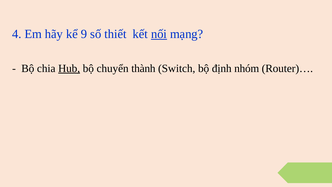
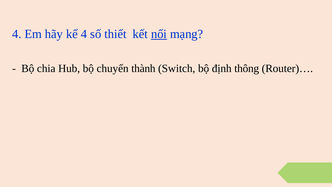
kể 9: 9 -> 4 (84, 34)
Hub underline: present -> none (69, 68)
nhóm: nhóm -> thông (247, 68)
